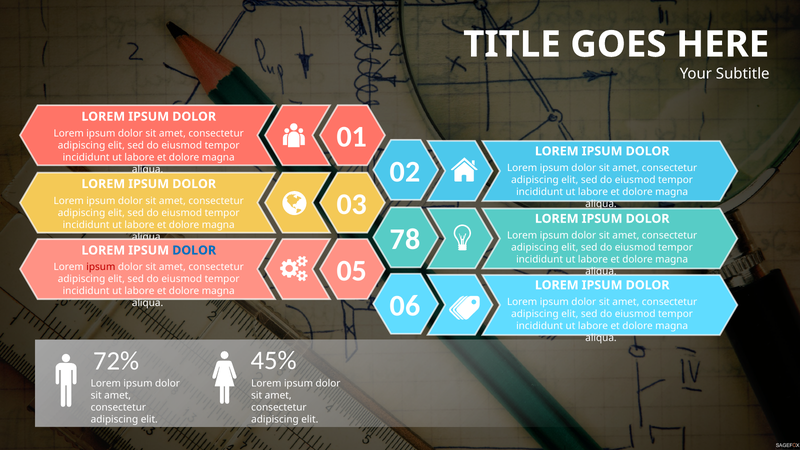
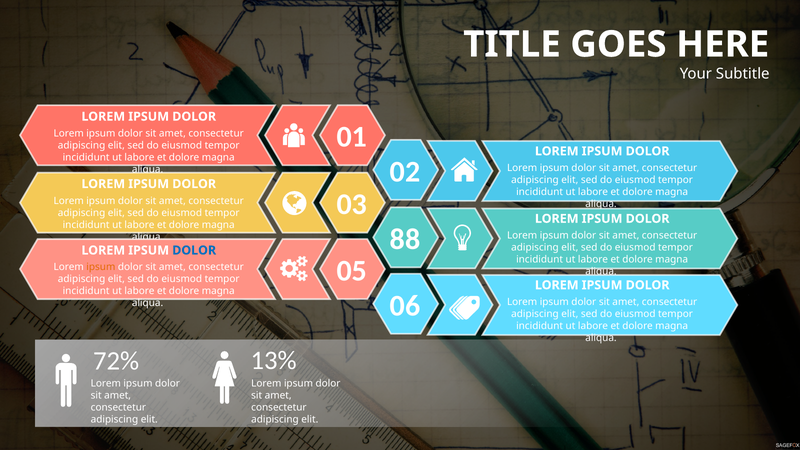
78: 78 -> 88 (405, 239)
ipsum colour: red -> orange (101, 267)
45%: 45% -> 13% (274, 360)
